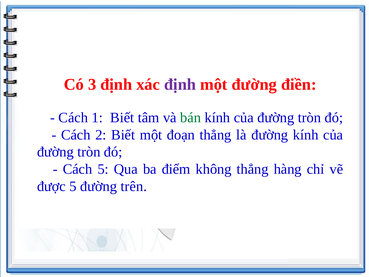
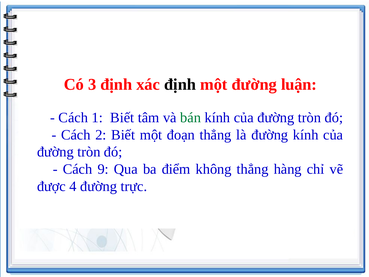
định colour: purple -> black (180, 84)
điền: điền -> luận (299, 84)
Cách 5: 5 -> 9 (103, 169)
được 5: 5 -> 4 (73, 186)
trên: trên -> trực (134, 186)
